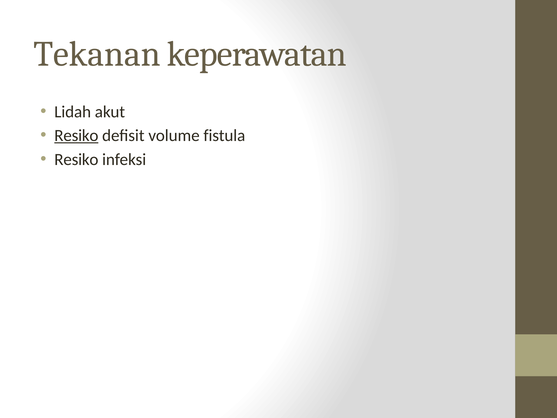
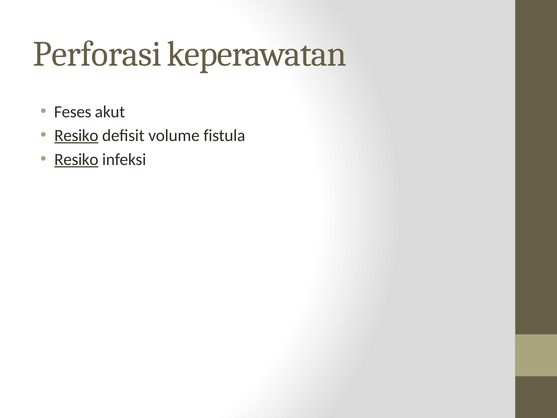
Tekanan: Tekanan -> Perforasi (97, 54)
Lidah: Lidah -> Feses (73, 112)
Resiko underline: none -> present (76, 159)
